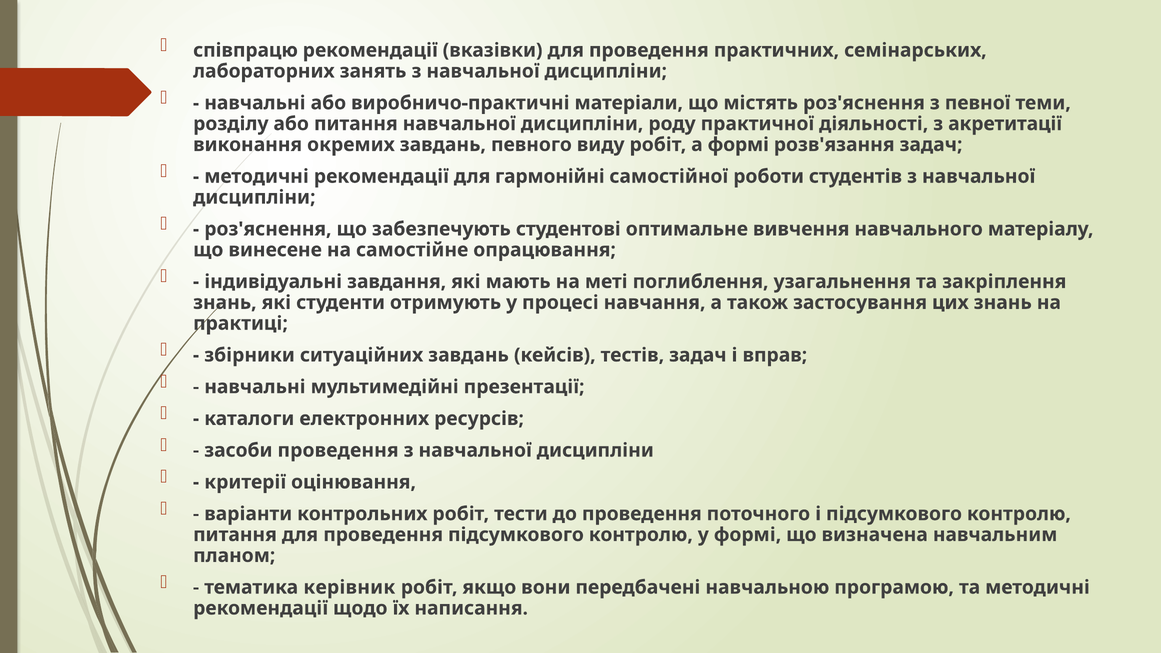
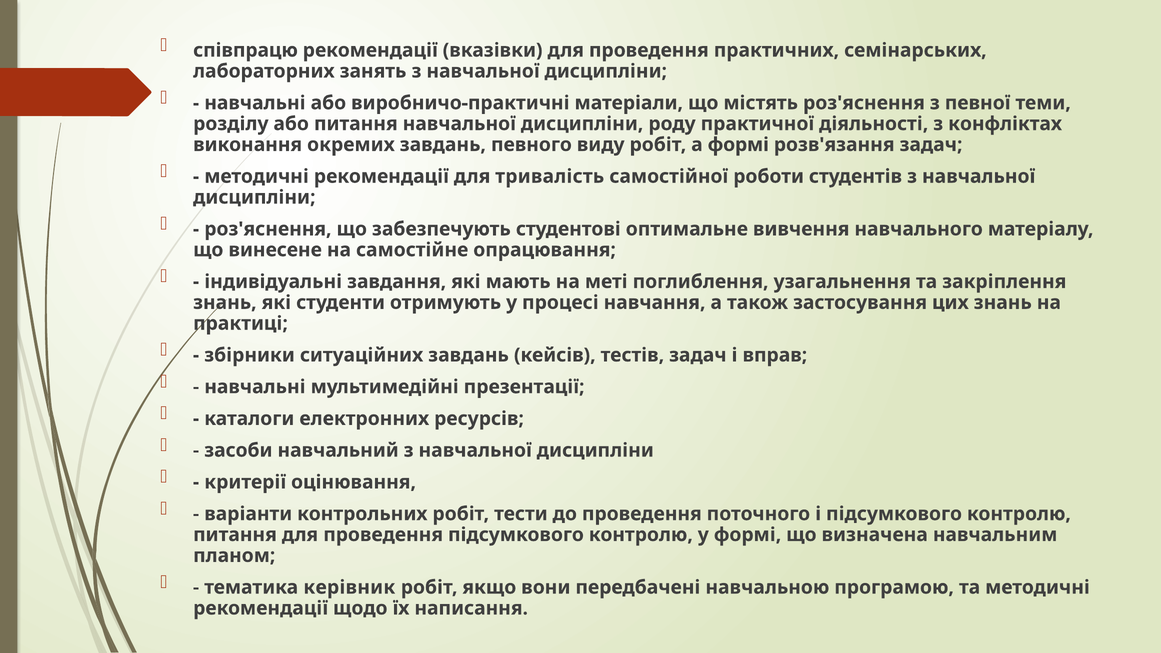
акретитації: акретитації -> конфліктах (1005, 124)
гармонійні: гармонійні -> тривалість (550, 176)
засоби проведення: проведення -> навчальний (338, 450)
